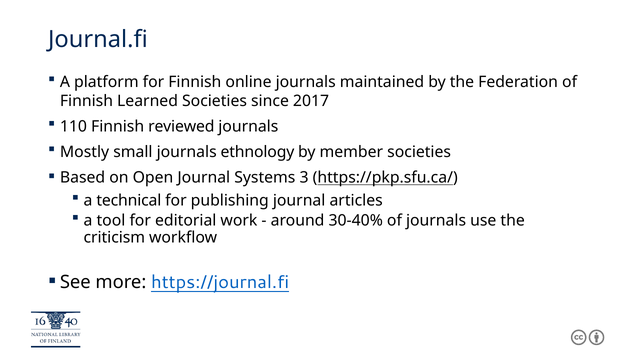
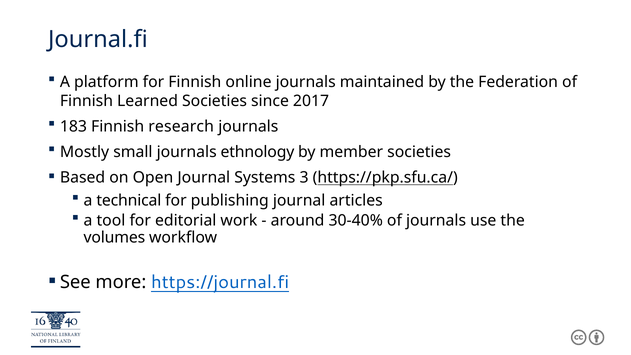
110: 110 -> 183 (73, 127)
reviewed: reviewed -> research (181, 127)
criticism: criticism -> volumes (114, 238)
